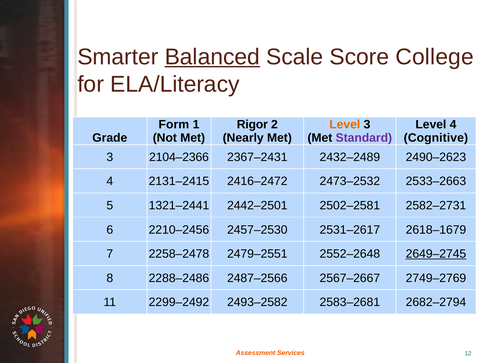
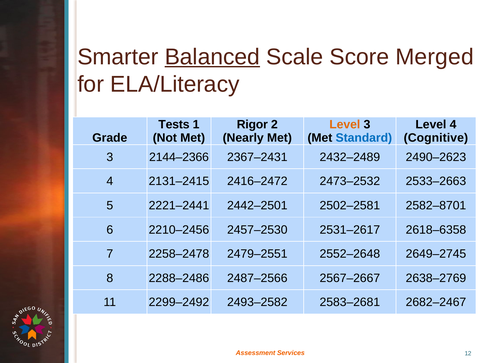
College: College -> Merged (435, 57)
Form: Form -> Tests (174, 124)
Standard colour: purple -> blue (364, 138)
2104–2366: 2104–2366 -> 2144–2366 (179, 157)
1321–2441: 1321–2441 -> 2221–2441 (179, 206)
2582–2731: 2582–2731 -> 2582–8701 (436, 206)
2618–1679: 2618–1679 -> 2618–6358 (436, 230)
2649–2745 underline: present -> none (436, 254)
2749–2769: 2749–2769 -> 2638–2769 (436, 278)
2682–2794: 2682–2794 -> 2682–2467 (436, 302)
